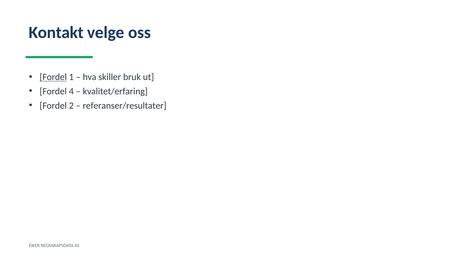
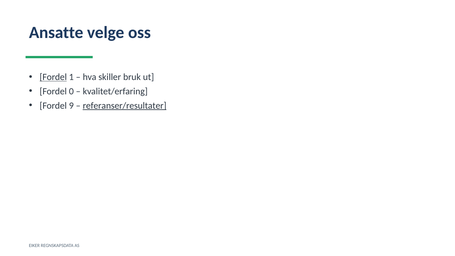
Kontakt: Kontakt -> Ansatte (56, 32)
4: 4 -> 0 (71, 91)
2: 2 -> 9 (71, 106)
referanser/resultater underline: none -> present (125, 106)
